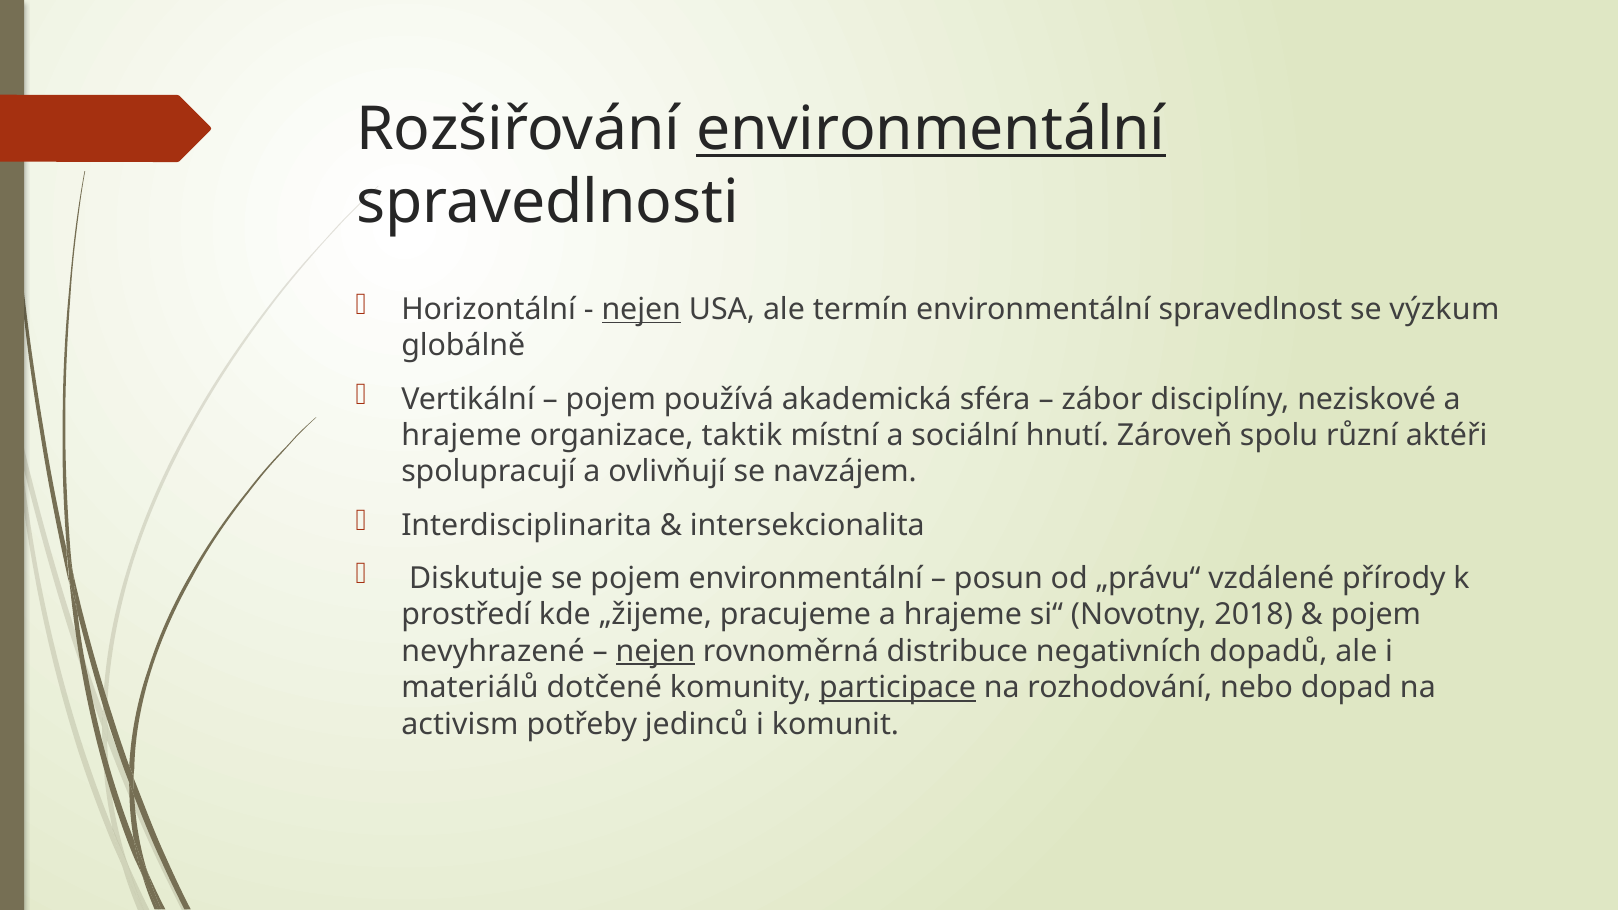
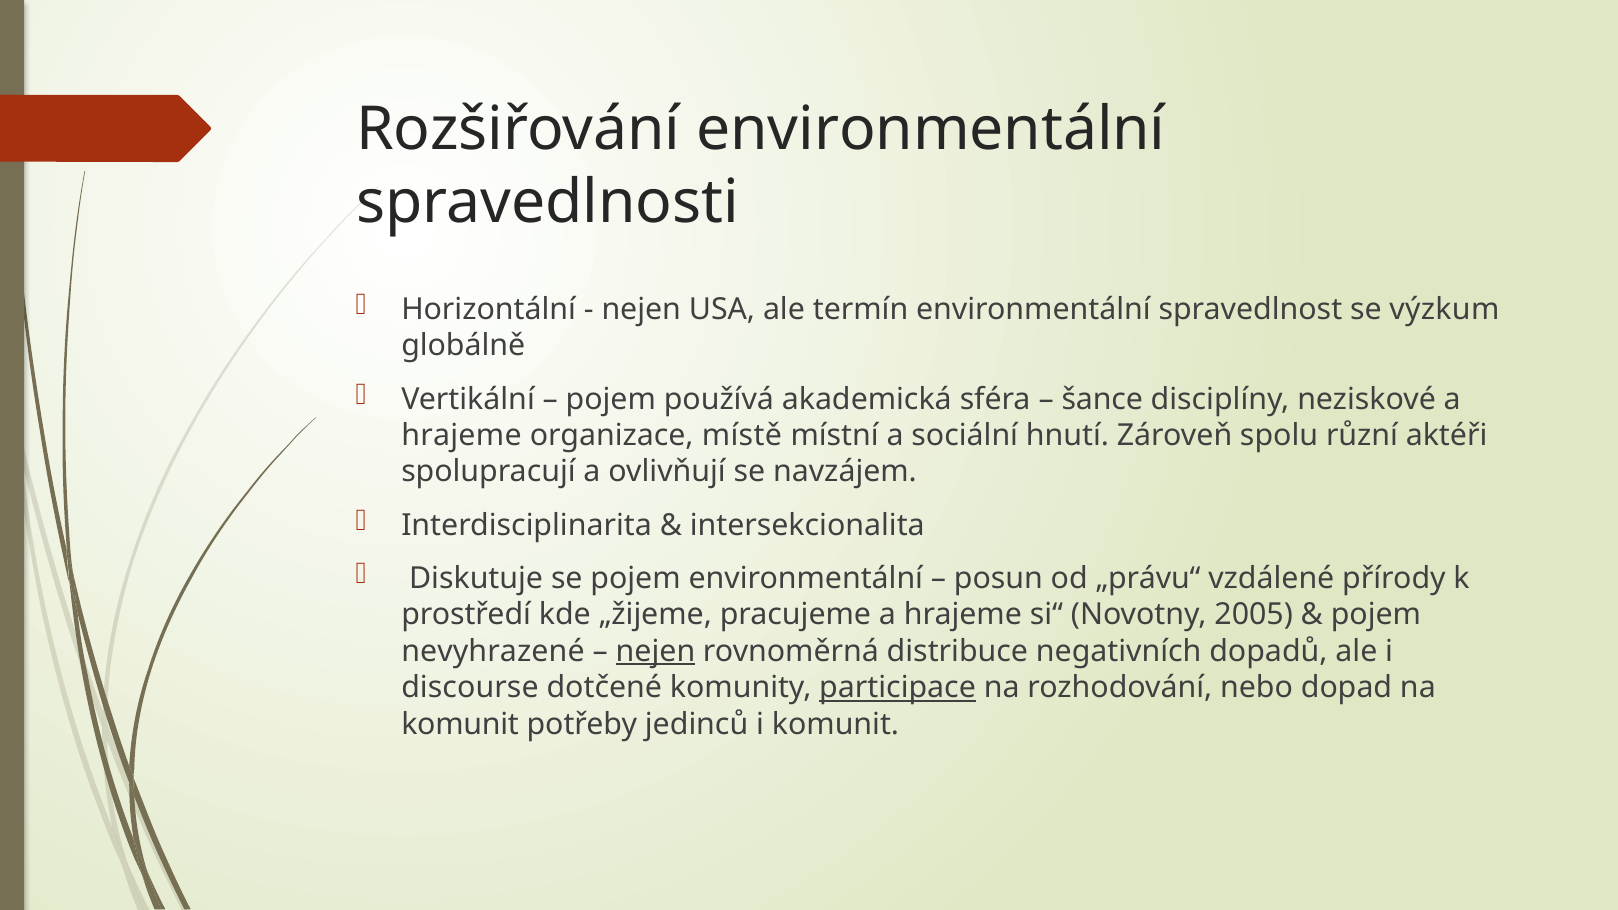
environmentální underline: present -> none (931, 130)
nejen underline: present -> none (641, 310)
zábor: zábor -> šance (1102, 399)
taktik: taktik -> místě (742, 436)
2018: 2018 -> 2005 (1254, 615)
materiálů: materiálů -> discourse (470, 688)
activism: activism -> komunit (460, 724)
